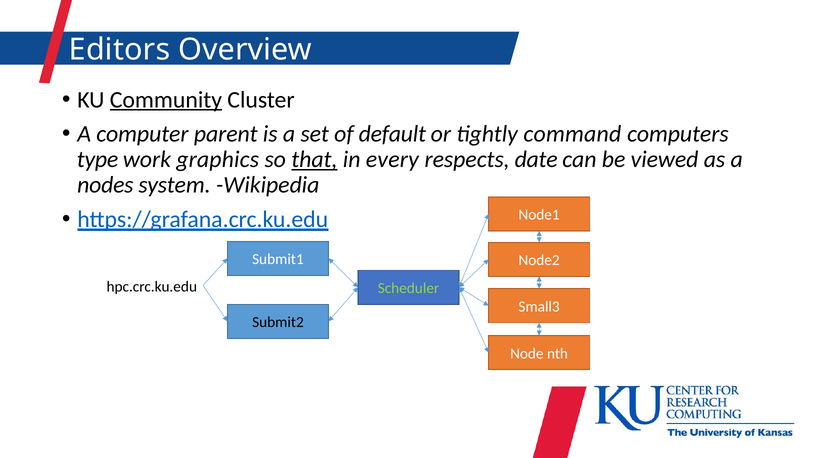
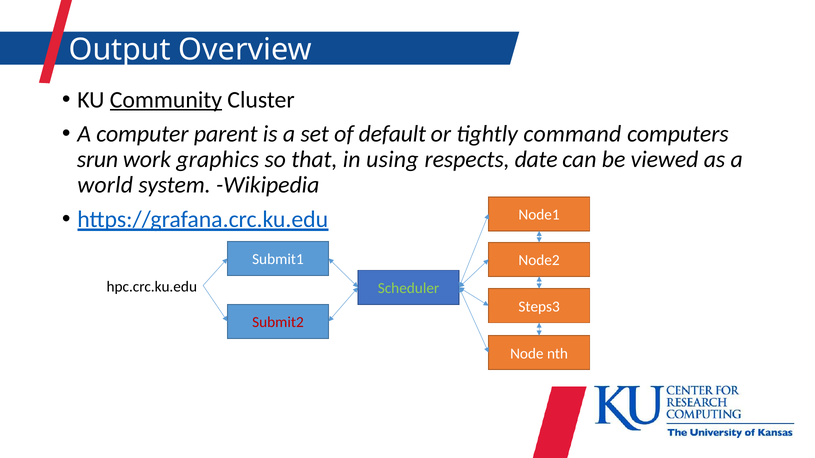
Editors: Editors -> Output (120, 50)
type: type -> srun (98, 160)
that underline: present -> none (314, 160)
every: every -> using (392, 160)
nodes: nodes -> world (105, 185)
Small3: Small3 -> Steps3 (539, 307)
Submit2 colour: black -> red (278, 323)
